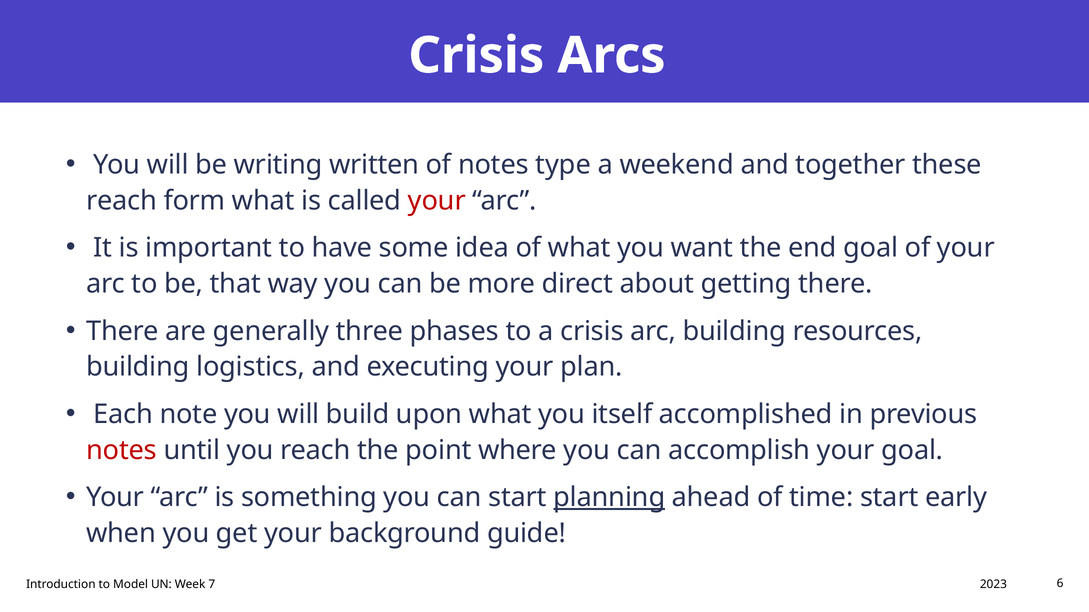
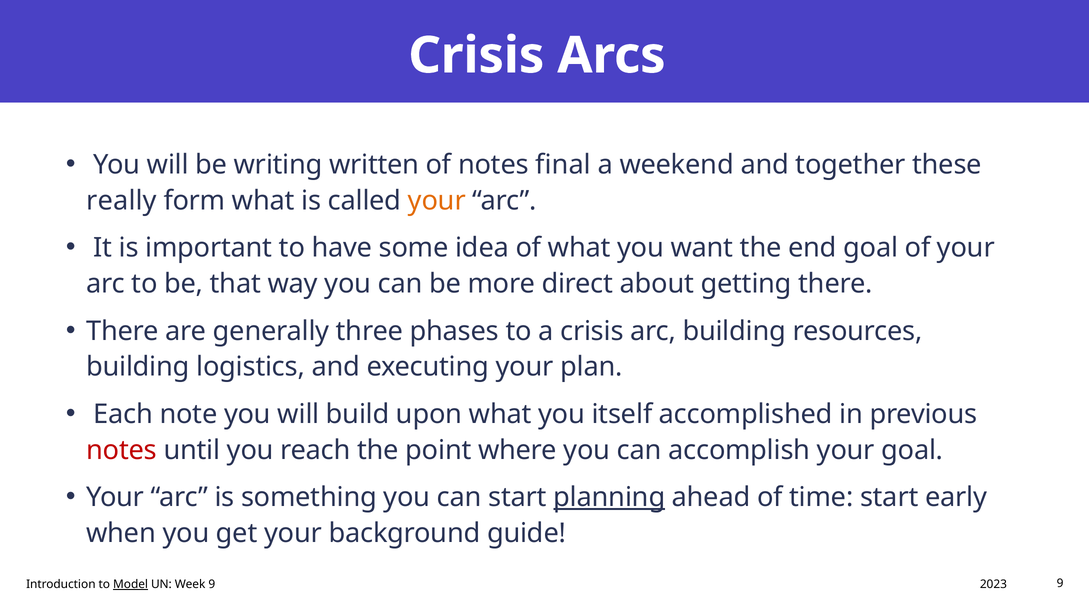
type: type -> final (563, 165)
reach: reach -> really (122, 201)
your colour: red -> orange (437, 201)
Model underline: none -> present (131, 585)
Week 7: 7 -> 9 (212, 585)
2023 6: 6 -> 9 (1060, 584)
